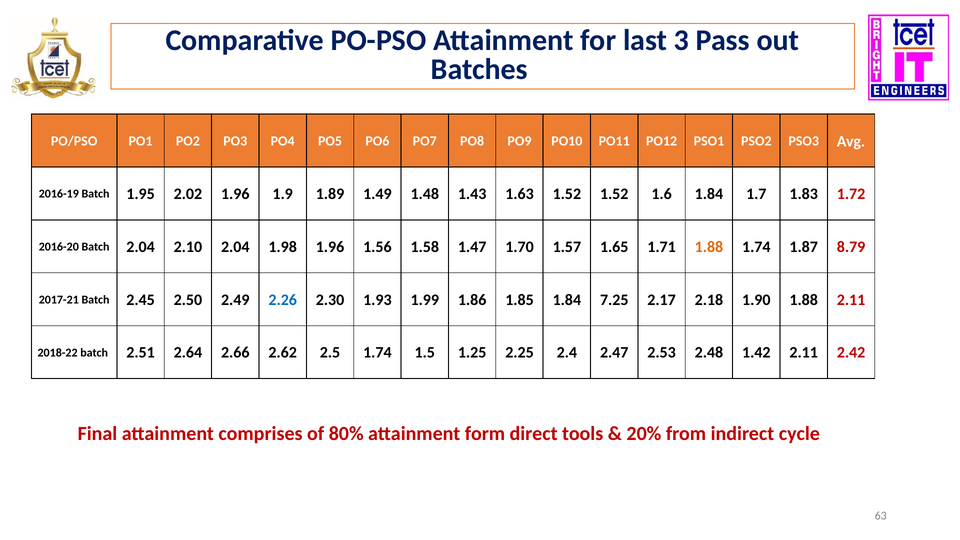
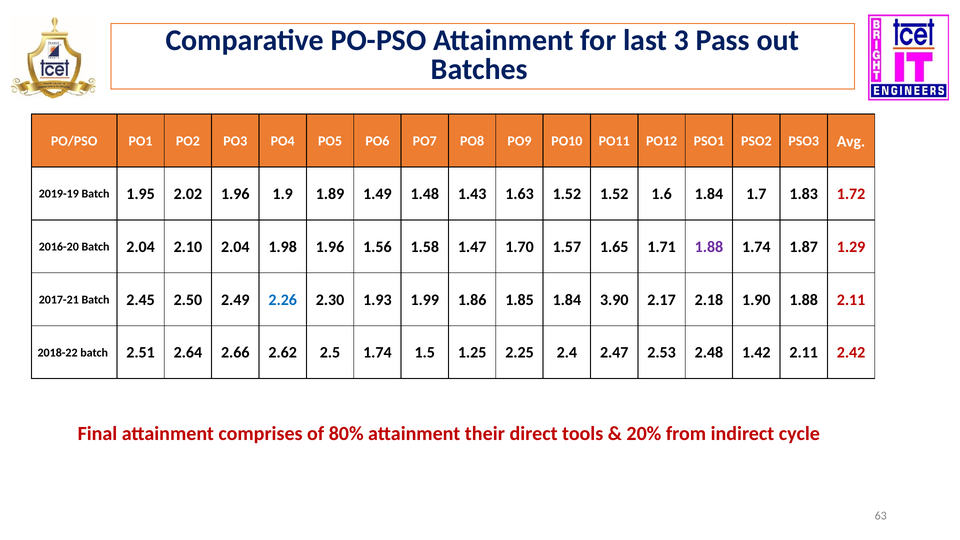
2016-19: 2016-19 -> 2019-19 (59, 194)
1.88 colour: orange -> purple (709, 247)
8.79: 8.79 -> 1.29 (851, 247)
7.25: 7.25 -> 3.90 (614, 300)
form: form -> their (485, 434)
